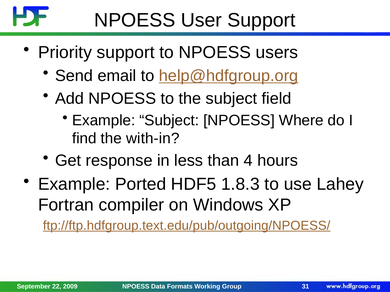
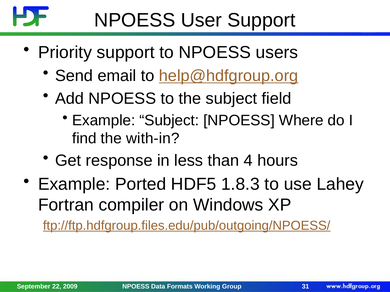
ftp://ftp.hdfgroup.text.edu/pub/outgoing/NPOESS/: ftp://ftp.hdfgroup.text.edu/pub/outgoing/NPOESS/ -> ftp://ftp.hdfgroup.files.edu/pub/outgoing/NPOESS/ (187, 226)
